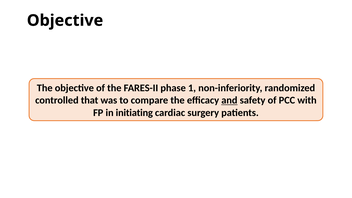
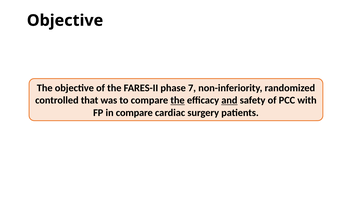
1: 1 -> 7 (192, 88)
the underline: none -> present (178, 100)
in initiating: initiating -> compare (134, 113)
